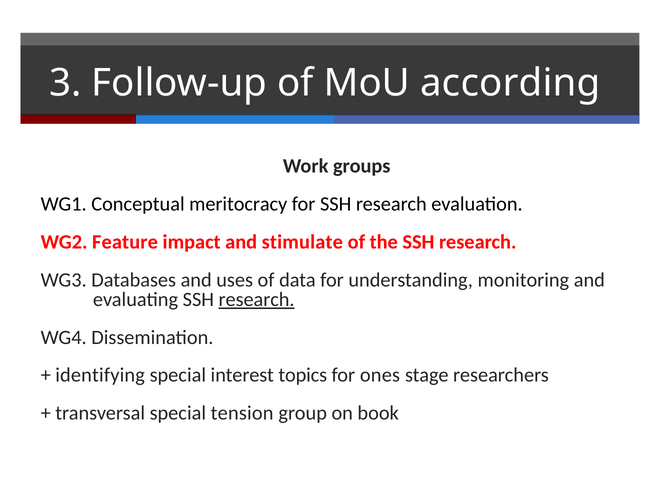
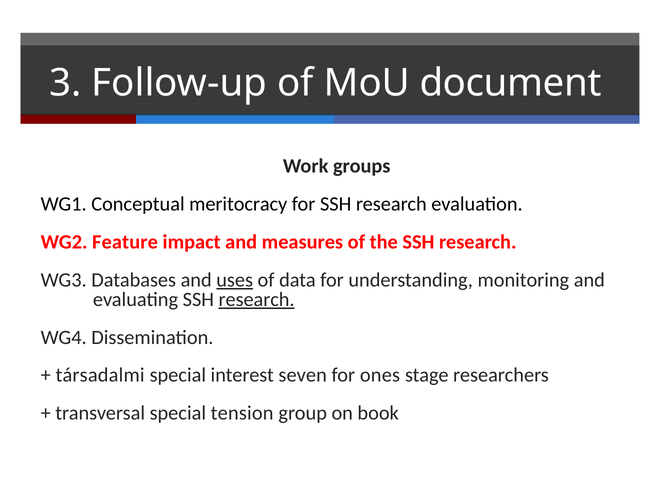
according: according -> document (511, 83)
stimulate: stimulate -> measures (302, 242)
uses underline: none -> present (235, 280)
identifying: identifying -> társadalmi (100, 375)
topics: topics -> seven (303, 375)
